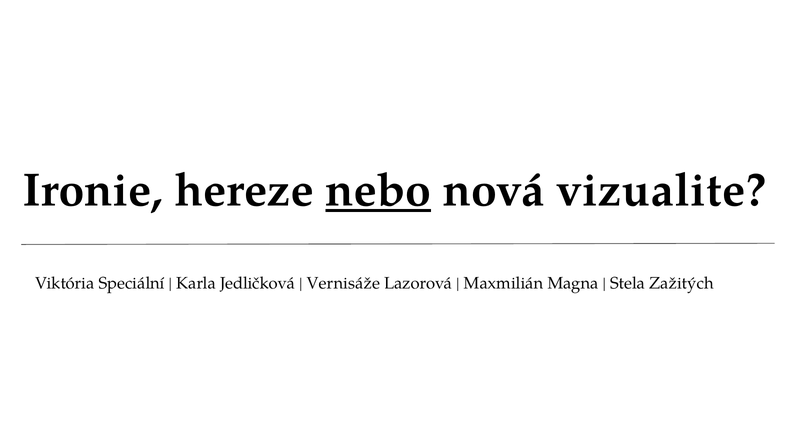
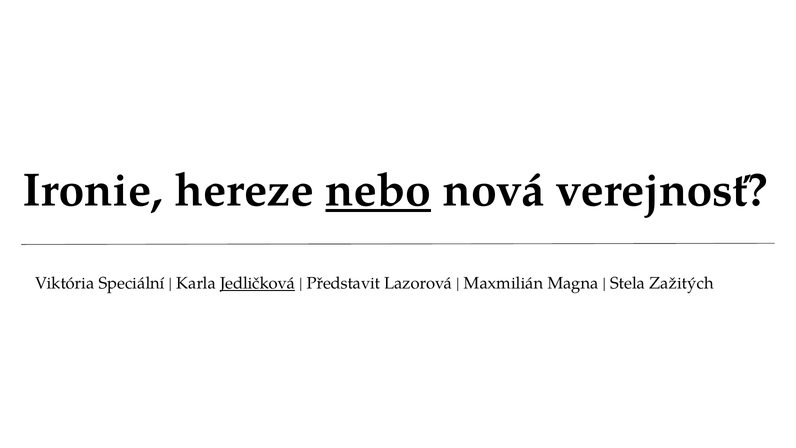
vizualite: vizualite -> verejnosť (662, 191)
Jedličková underline: none -> present (258, 283)
Vernisáže: Vernisáže -> Představit (344, 283)
